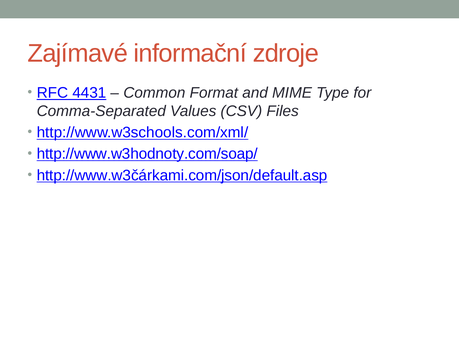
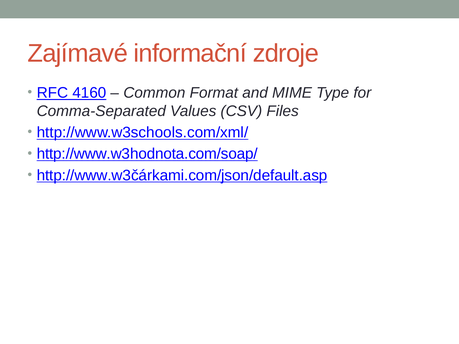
4431: 4431 -> 4160 (89, 93)
http://www.w3hodnoty.com/soap/: http://www.w3hodnoty.com/soap/ -> http://www.w3hodnota.com/soap/ (147, 154)
